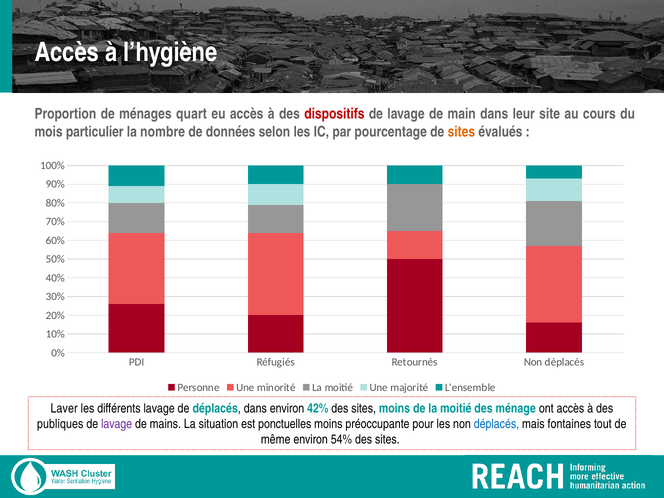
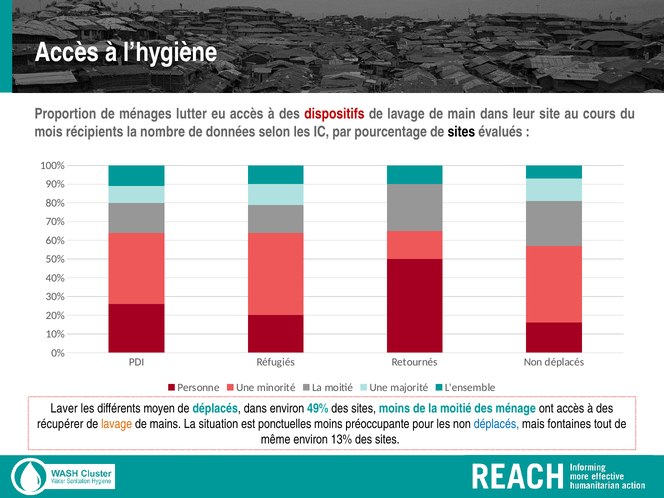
quart: quart -> lutter (191, 114)
particulier: particulier -> récipients (95, 132)
sites colour: orange -> black (461, 132)
différents lavage: lavage -> moyen (159, 408)
42%: 42% -> 49% (318, 408)
publiques: publiques -> récupérer (60, 424)
lavage colour: purple -> orange (117, 424)
54%: 54% -> 13% (341, 439)
